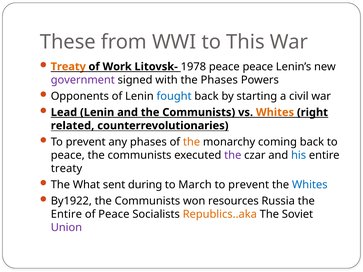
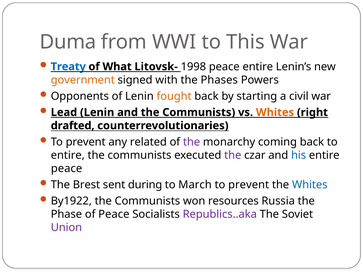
These: These -> Duma (68, 42)
Treaty colour: orange -> blue (68, 67)
Work: Work -> What (117, 67)
1978: 1978 -> 1998 (193, 67)
peace peace: peace -> entire (258, 67)
government colour: purple -> orange (83, 80)
fought colour: blue -> orange (174, 96)
related: related -> drafted (73, 126)
any phases: phases -> related (148, 142)
the colour: orange -> purple (192, 142)
peace: peace -> entire (68, 155)
treaty: treaty -> peace (67, 169)
What: What -> Brest (86, 185)
Entire: Entire -> Phase (66, 214)
Republics..aka colour: orange -> purple (220, 214)
